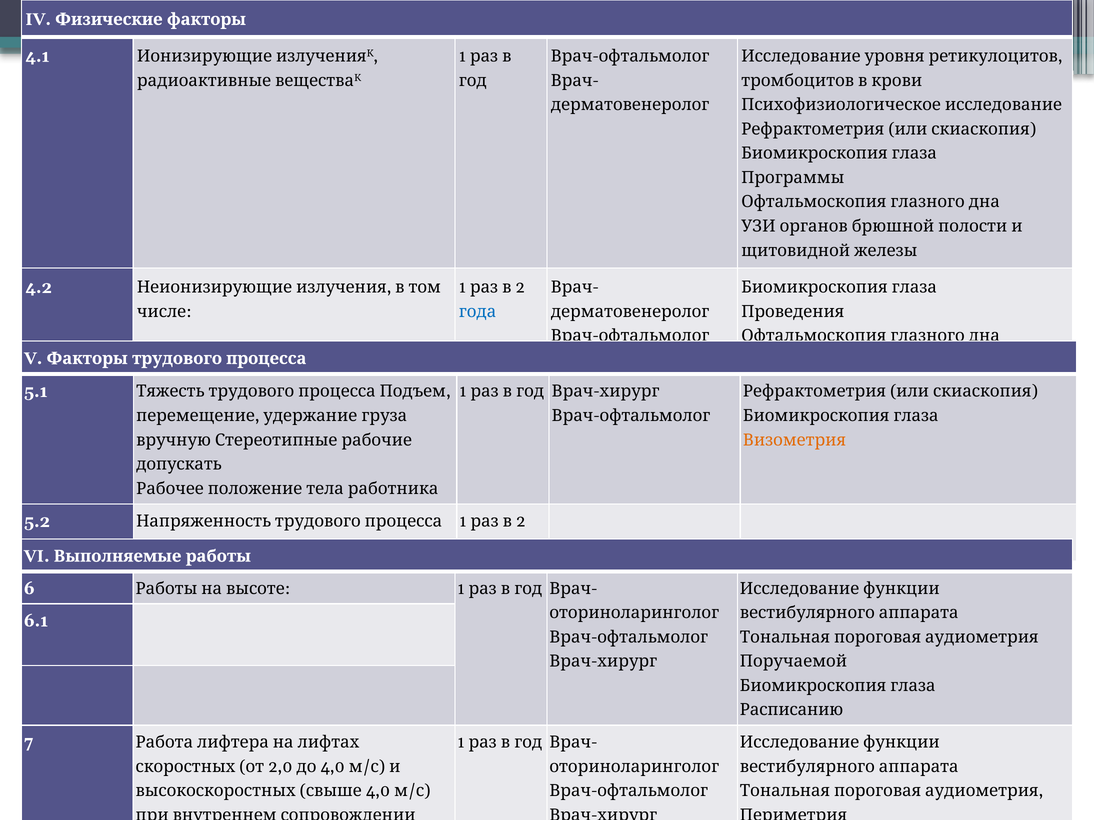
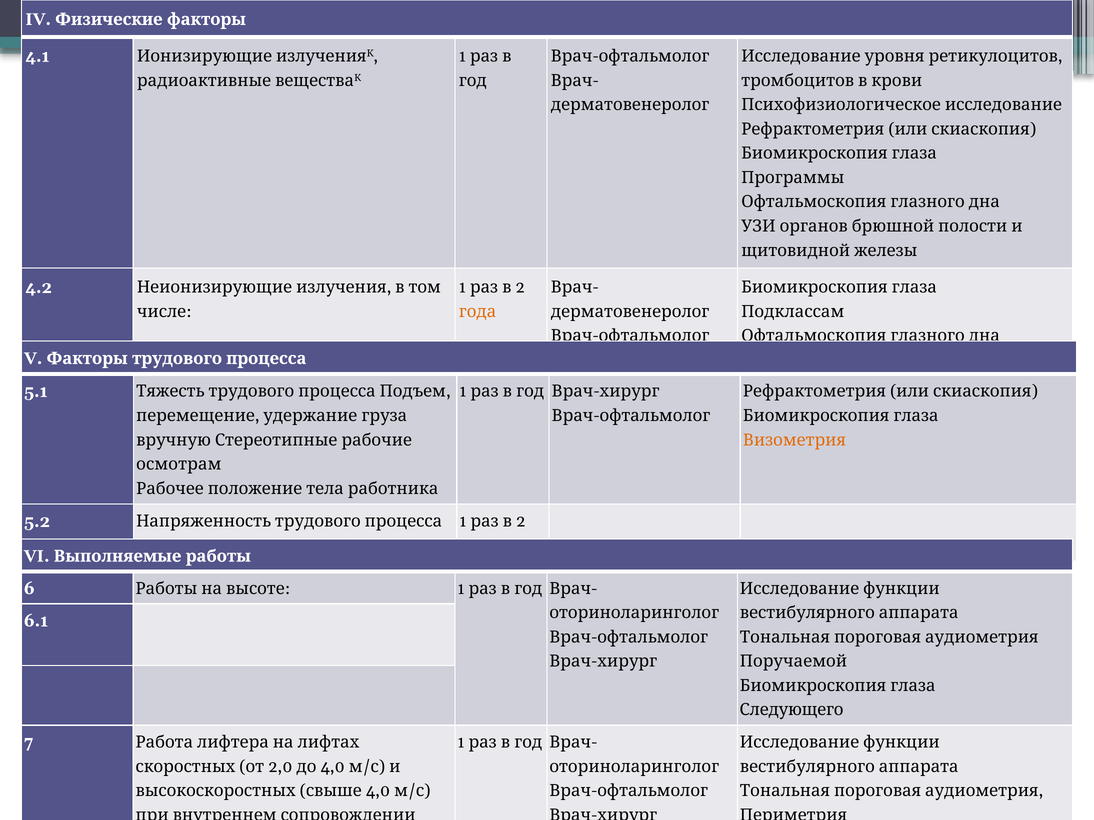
года colour: blue -> orange (478, 312)
Проведения: Проведения -> Подклассам (793, 312)
допускать: допускать -> осмотрам (179, 465)
Расписанию: Расписанию -> Следующего (792, 710)
